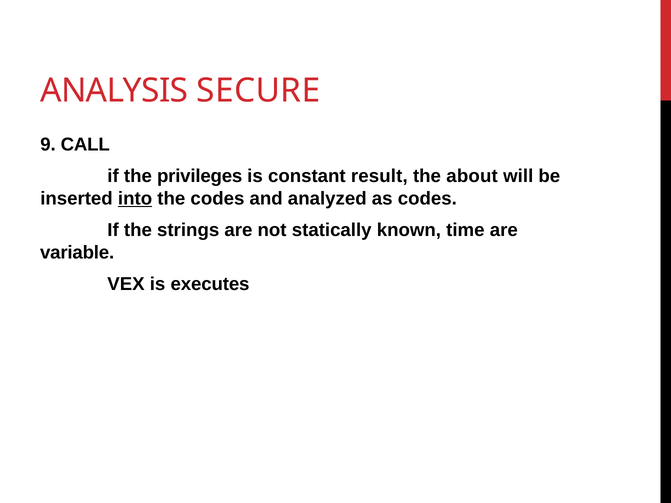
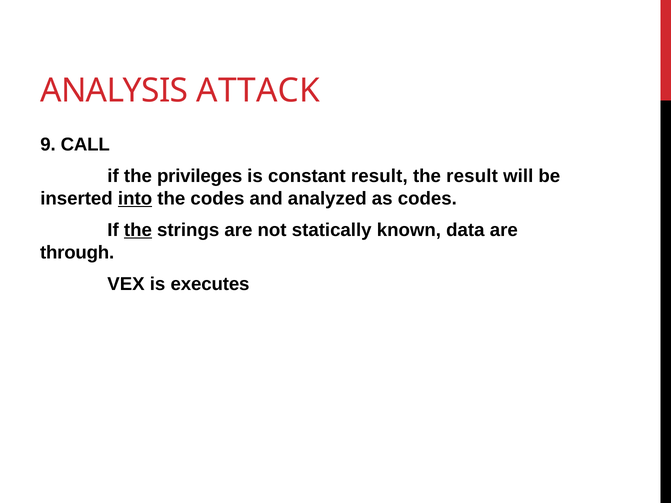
SECURE: SECURE -> ATTACK (258, 91)
the about: about -> result (472, 176)
the underline: none -> present (138, 230)
time: time -> data (465, 230)
variable: variable -> through (77, 253)
